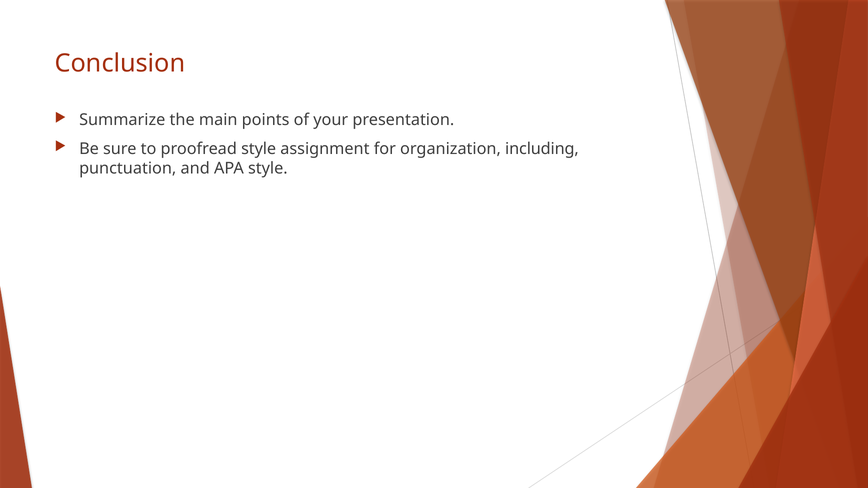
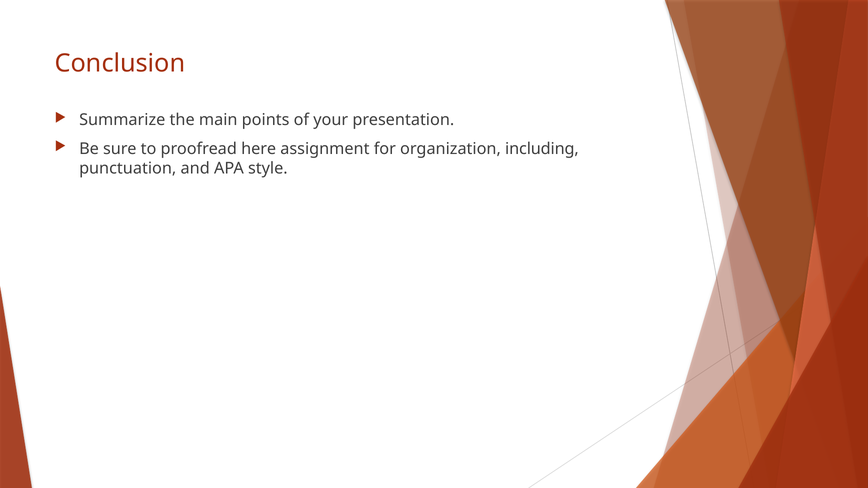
proofread style: style -> here (259, 149)
